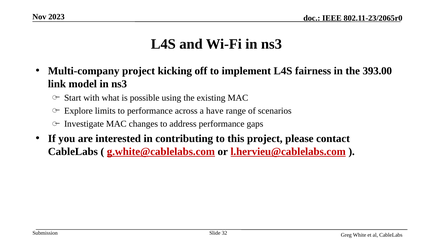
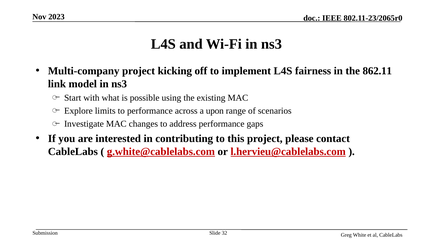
393.00: 393.00 -> 862.11 (377, 71)
have: have -> upon (215, 111)
